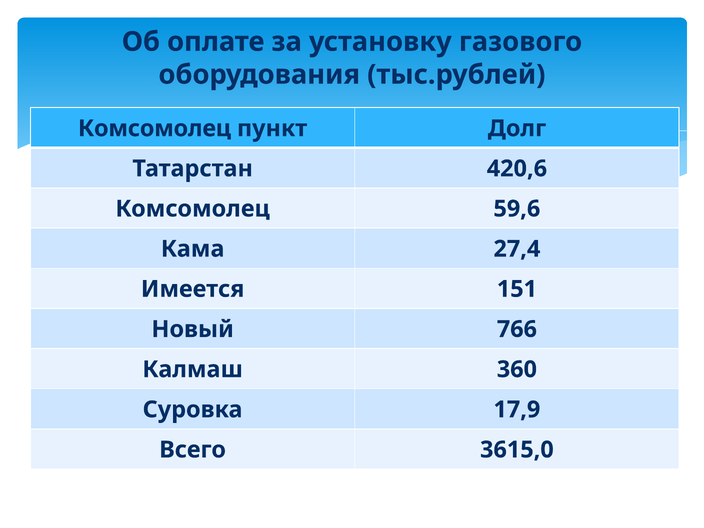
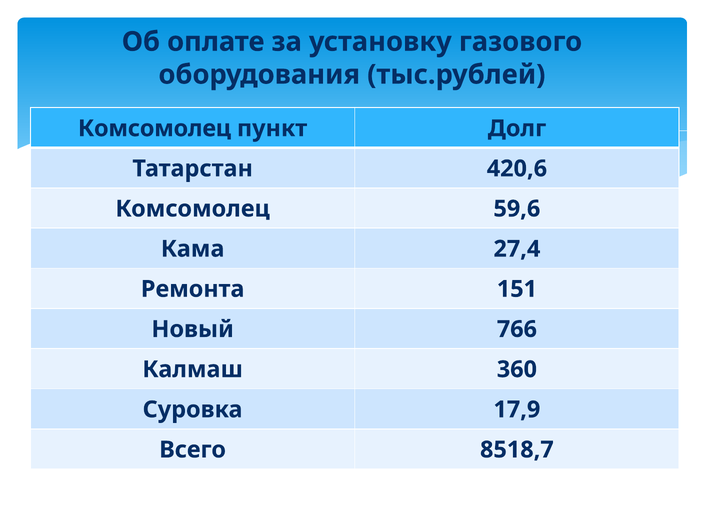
Имеется: Имеется -> Ремонта (193, 289)
3615,0: 3615,0 -> 8518,7 (517, 450)
